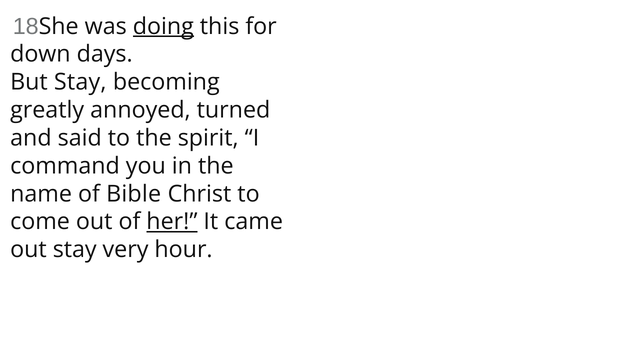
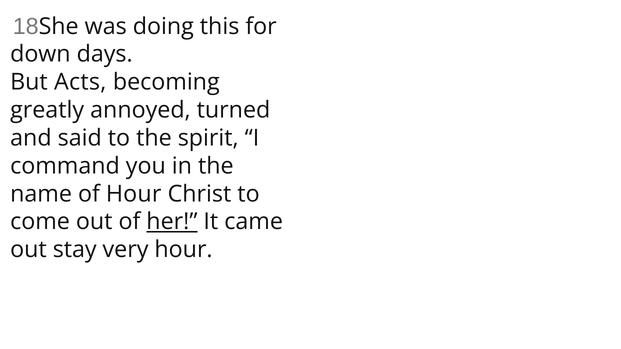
doing underline: present -> none (163, 26)
But Stay: Stay -> Acts (80, 82)
of Bible: Bible -> Hour (134, 194)
